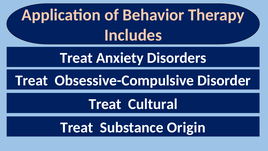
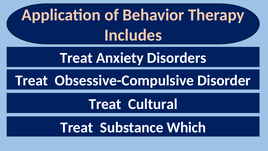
Origin: Origin -> Which (186, 127)
